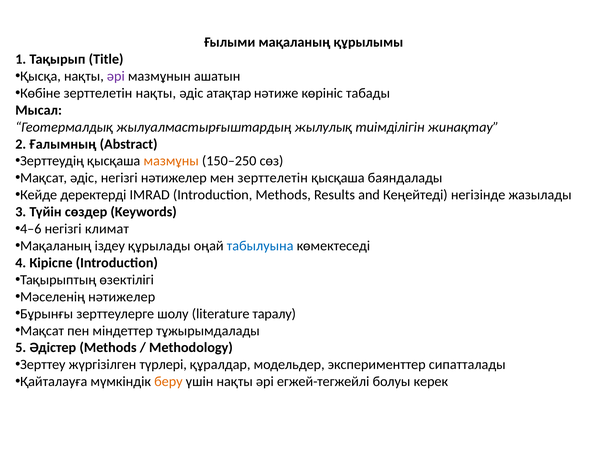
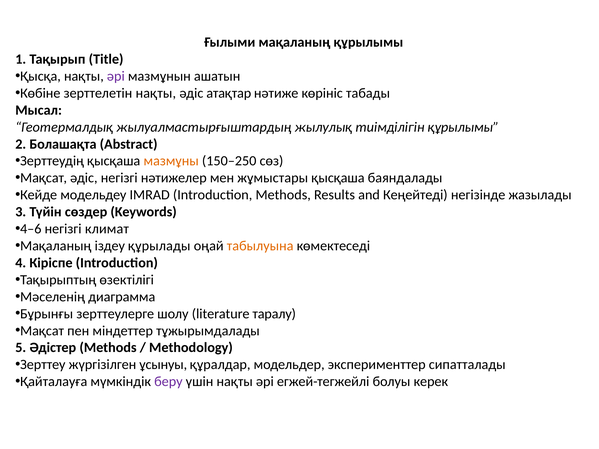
тиімділігін жинақтау: жинақтау -> құрылымы (463, 127)
Ғалымның: Ғалымның -> Болашақта (63, 144)
мен зерттелетін: зерттелетін -> жұмыстары (273, 178)
деректерді: деректерді -> модельдеу (93, 195)
табылуына colour: blue -> orange (260, 246)
Мәселенің нәтижелер: нәтижелер -> диаграмма (122, 297)
түрлері: түрлері -> ұсынуы (163, 365)
беру colour: orange -> purple (168, 382)
